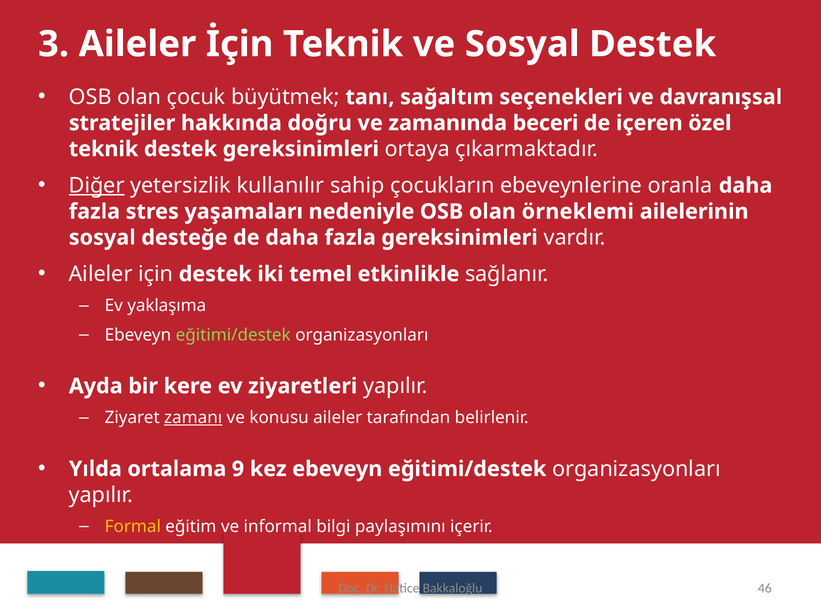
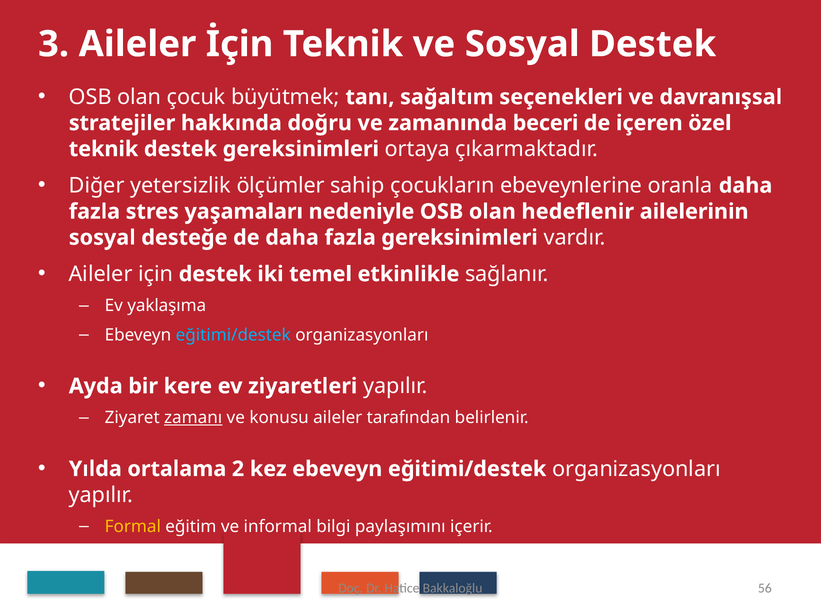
Diğer underline: present -> none (97, 185)
kullanılır: kullanılır -> ölçümler (281, 185)
örneklemi: örneklemi -> hedeflenir (578, 211)
eğitimi/destek colour: light green -> light blue (233, 335)
9: 9 -> 2 (238, 469)
46: 46 -> 56 (765, 588)
